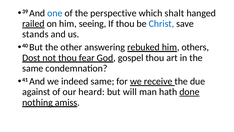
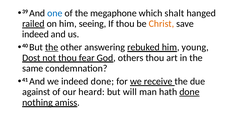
perspective: perspective -> megaphone (113, 13)
Christ colour: blue -> orange (161, 24)
stands: stands -> indeed (35, 34)
the underline: none -> present (52, 47)
others: others -> young (195, 47)
gospel: gospel -> others (131, 58)
indeed same: same -> done (102, 81)
